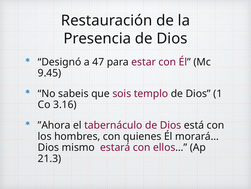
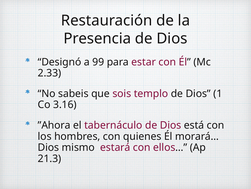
47: 47 -> 99 (98, 62)
9.45: 9.45 -> 2.33 (50, 73)
